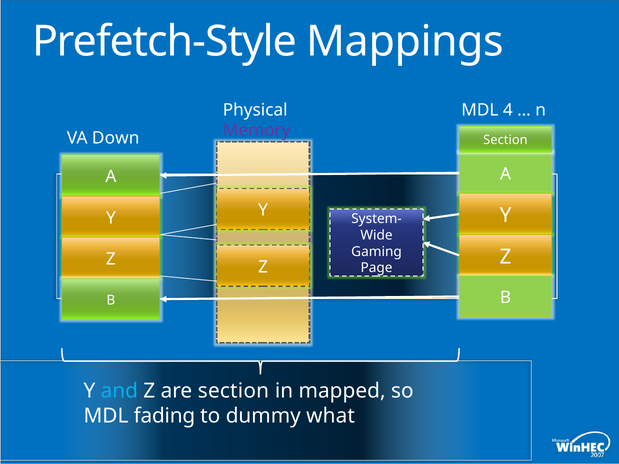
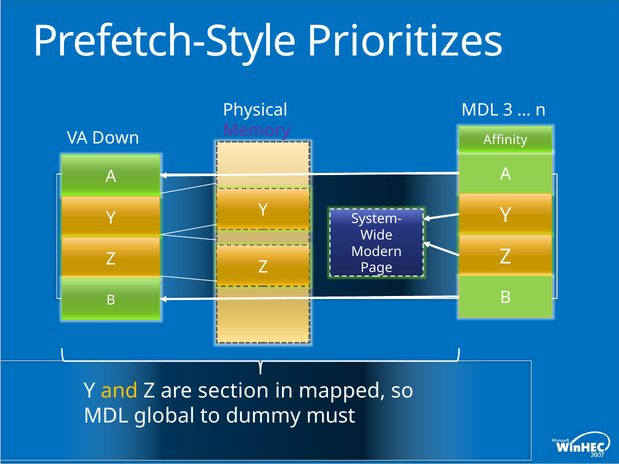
Mappings: Mappings -> Prioritizes (405, 42)
4: 4 -> 3 (508, 110)
Section: Section -> Affinity (505, 140)
Gaming: Gaming -> Modern (377, 252)
and colour: light blue -> yellow (119, 391)
fading: fading -> global (164, 416)
what: what -> must (331, 416)
